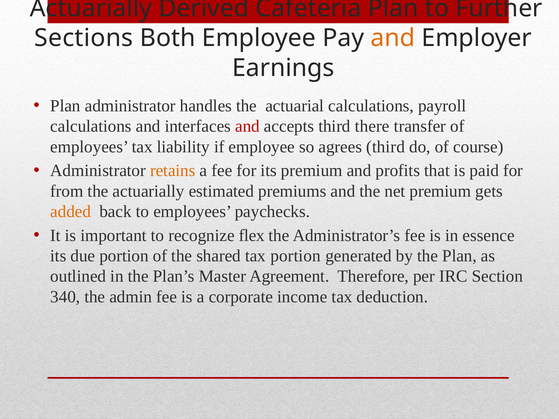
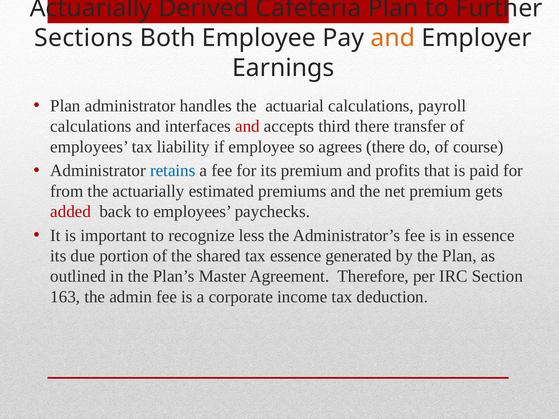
agrees third: third -> there (386, 147)
retains colour: orange -> blue (173, 171)
added colour: orange -> red (71, 212)
flex: flex -> less (252, 236)
tax portion: portion -> essence (296, 256)
340: 340 -> 163 (65, 297)
